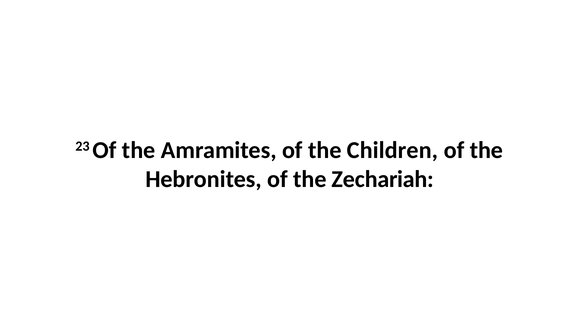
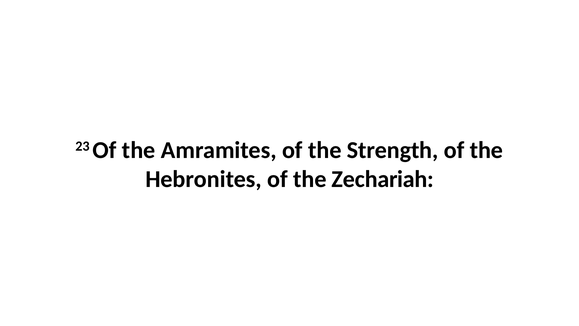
Children: Children -> Strength (393, 150)
